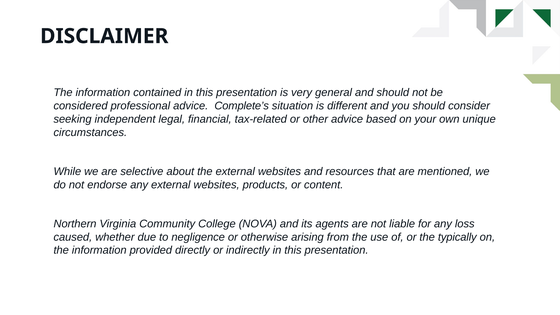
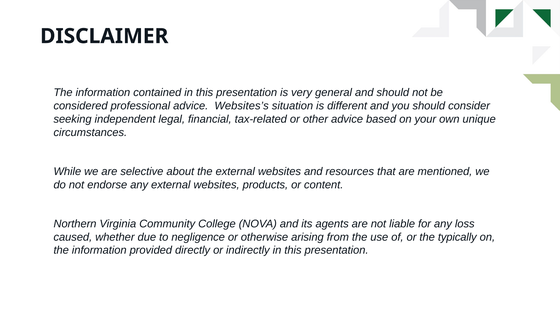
Complete’s: Complete’s -> Websites’s (242, 106)
